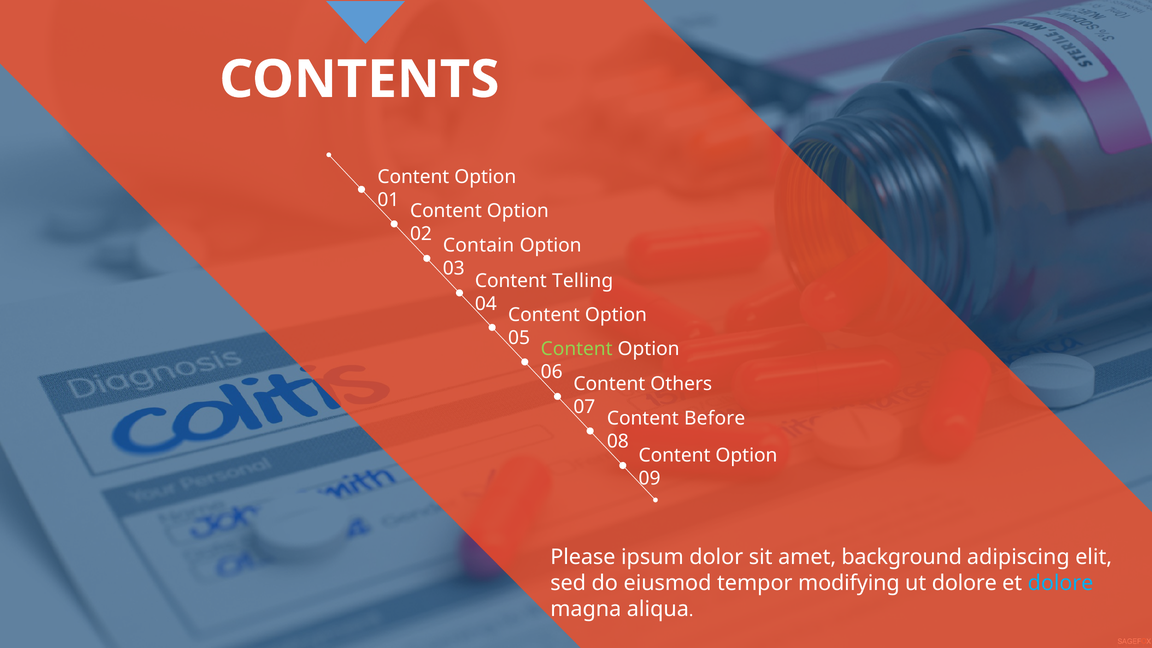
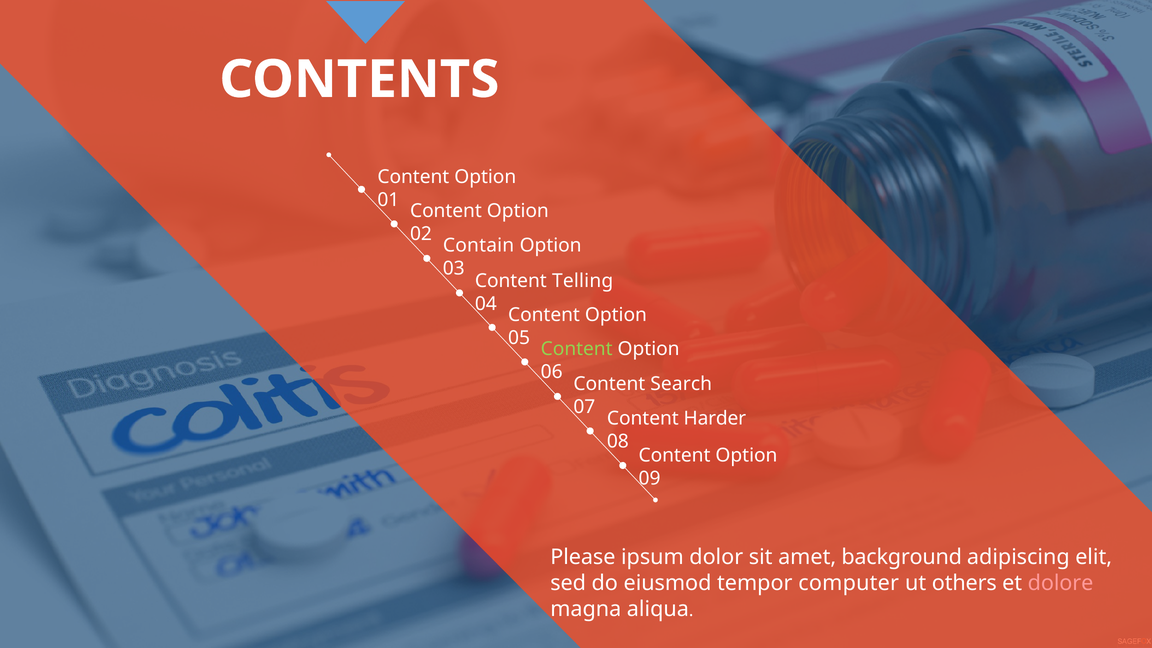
Others: Others -> Search (681, 384)
Before: Before -> Harder (715, 418)
modifying: modifying -> computer (849, 583)
ut dolore: dolore -> others (964, 583)
dolore colour: light blue -> pink (1061, 583)
